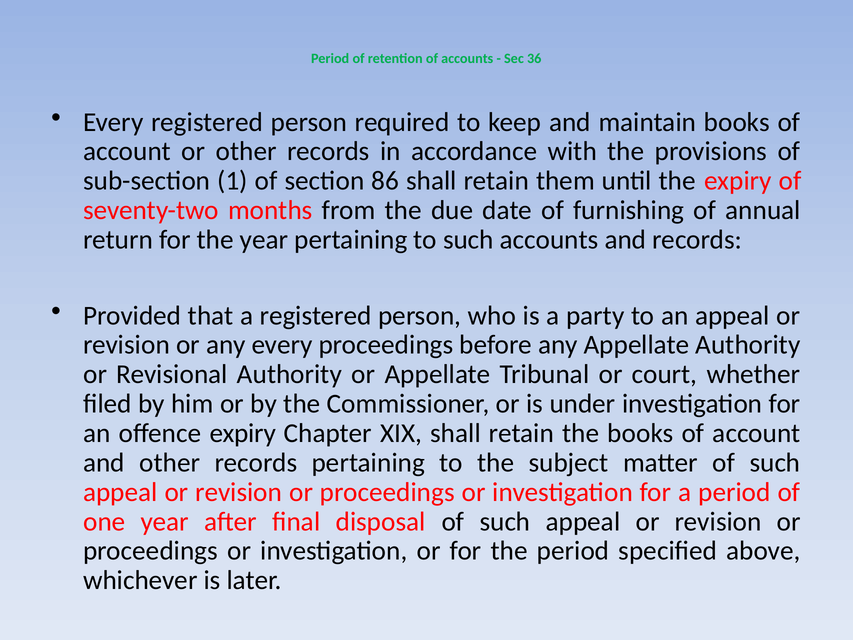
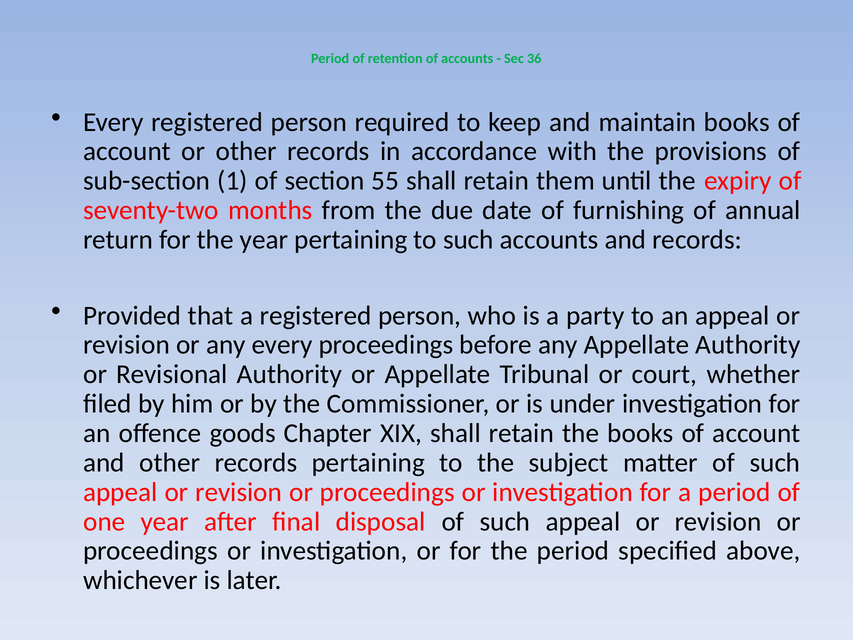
86: 86 -> 55 (385, 181)
offence expiry: expiry -> goods (243, 433)
